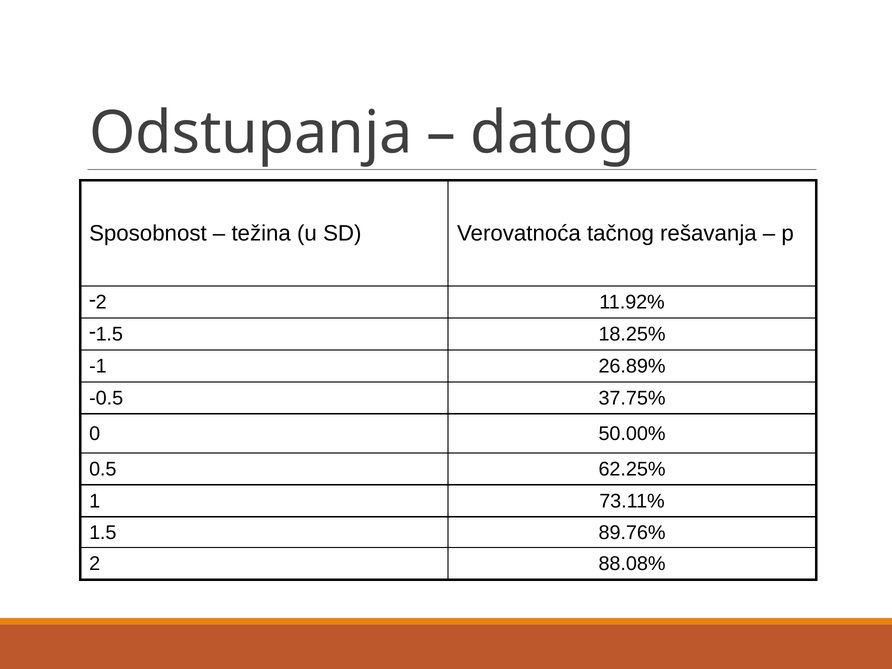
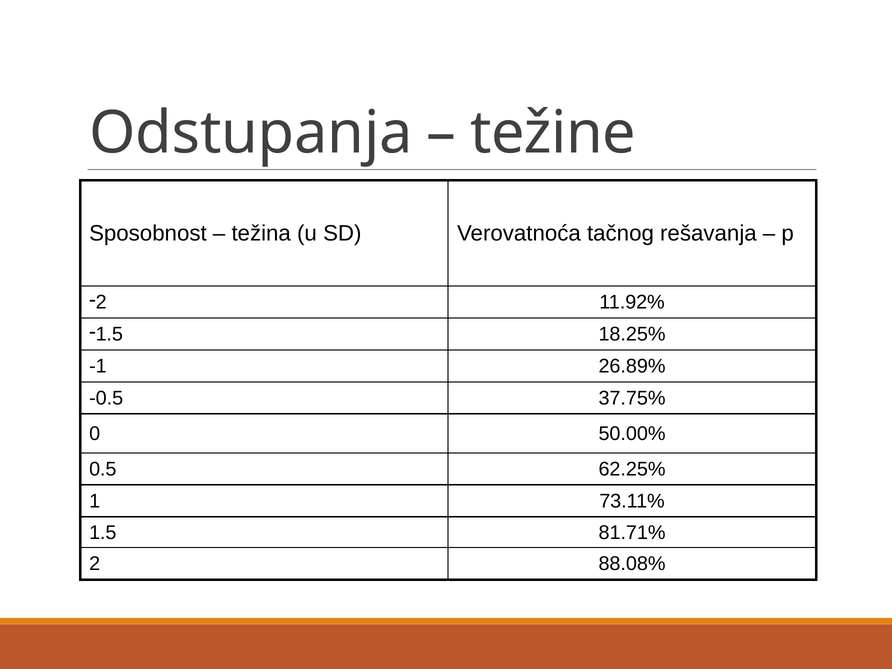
datog: datog -> težine (553, 133)
89.76%: 89.76% -> 81.71% (632, 532)
